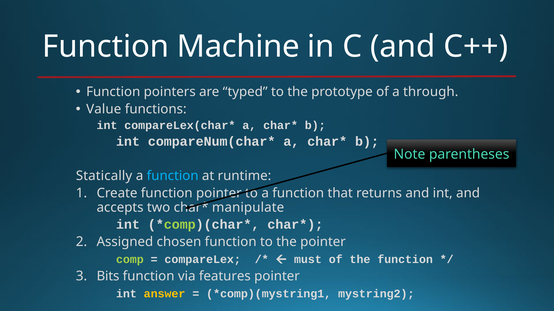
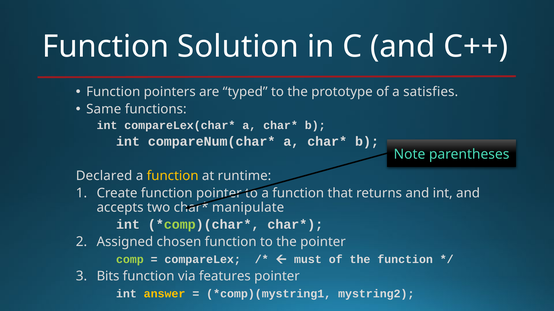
Machine: Machine -> Solution (238, 47)
through: through -> satisfies (431, 92)
Value: Value -> Same (104, 109)
Statically: Statically -> Declared (104, 176)
function colour: light blue -> yellow (173, 176)
